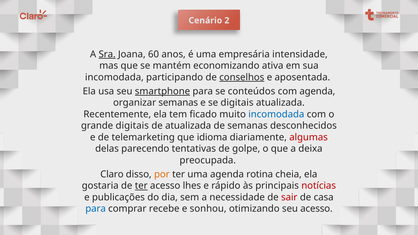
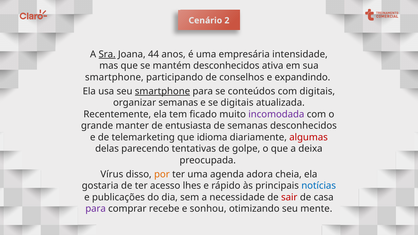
60: 60 -> 44 (154, 54)
mantém economizando: economizando -> desconhecidos (226, 66)
incomodada: incomodada -> smartphone (114, 77)
conselhos underline: present -> none (242, 77)
aposentada: aposentada -> expandindo (302, 77)
com agenda: agenda -> digitais (317, 91)
incomodada colour: blue -> purple (276, 114)
grande digitais: digitais -> manter (132, 126)
de atualizada: atualizada -> entusiasta (188, 126)
Claro: Claro -> Vírus (112, 174)
rotina: rotina -> adora (260, 174)
ter underline: present -> none (141, 186)
notícias colour: red -> blue (319, 186)
para colour: blue -> purple (96, 209)
seu acesso: acesso -> mente (316, 209)
